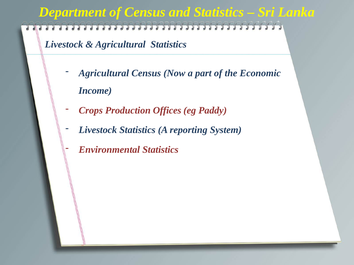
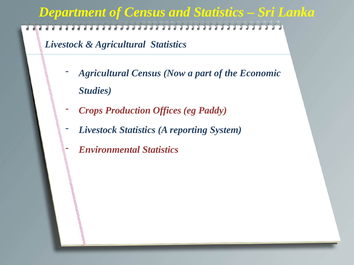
Income: Income -> Studies (95, 91)
